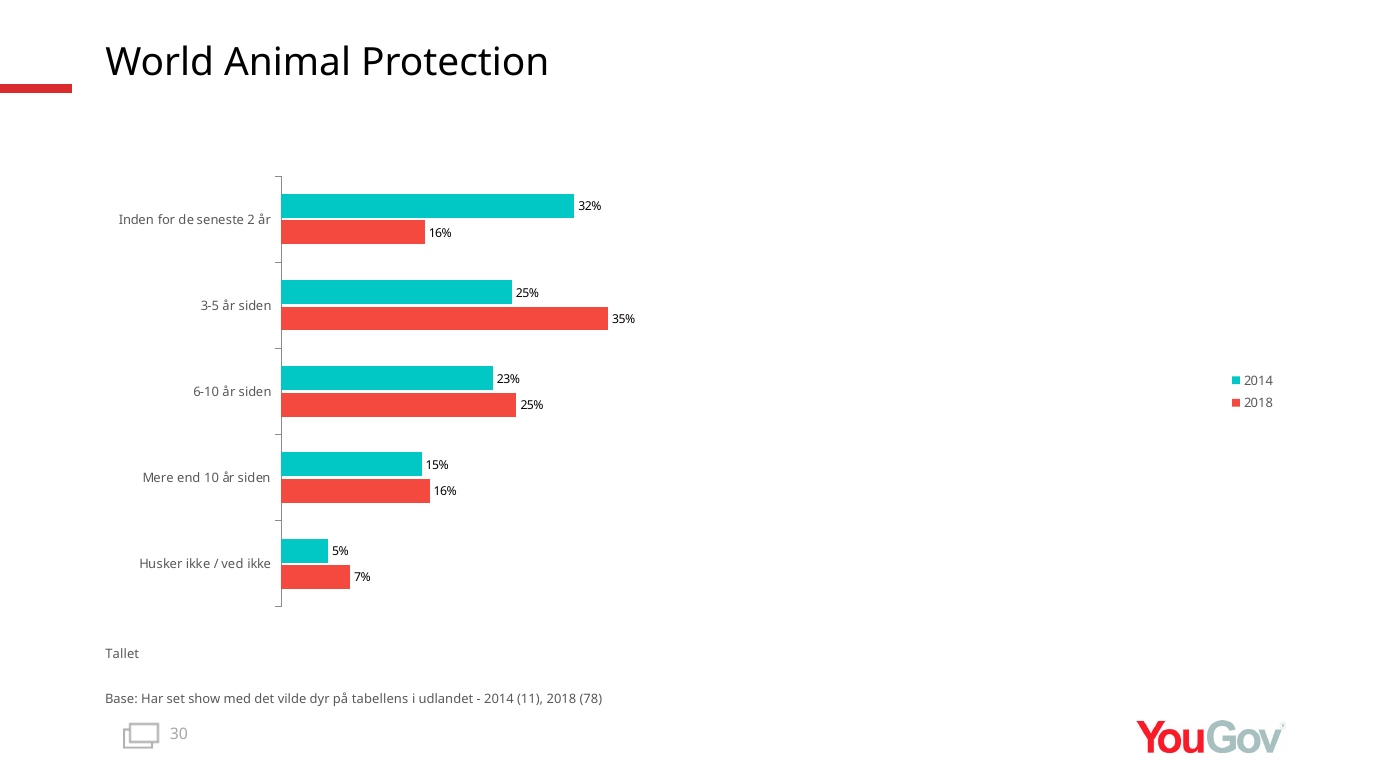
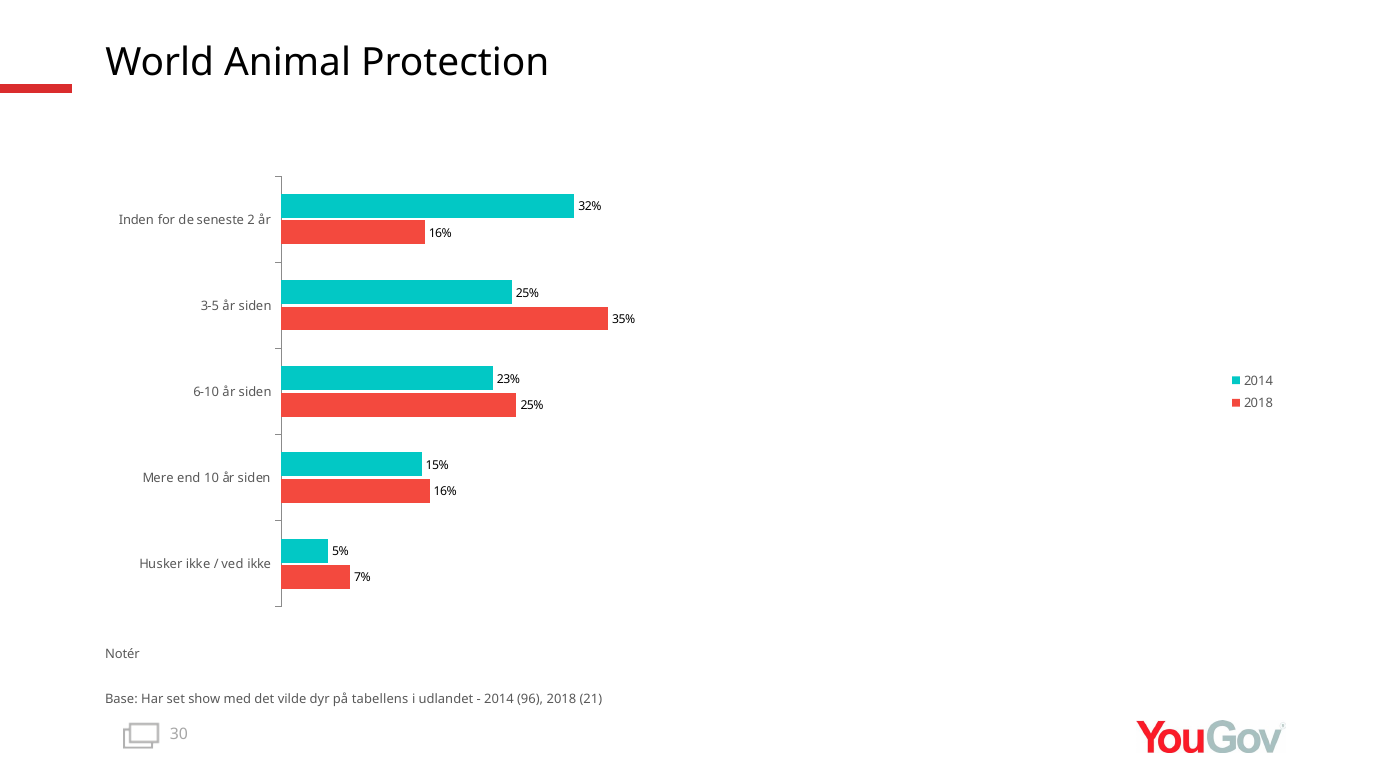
Tallet: Tallet -> Notér (122, 654)
11: 11 -> 96 (530, 699)
78: 78 -> 21 (591, 699)
